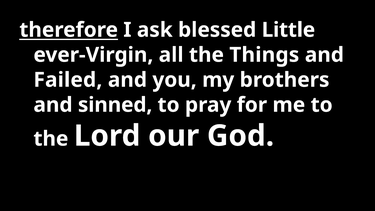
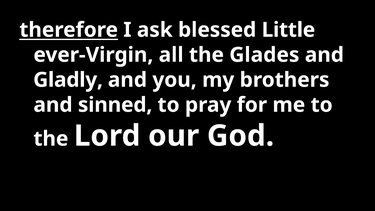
Things: Things -> Glades (264, 55)
Failed: Failed -> Gladly (68, 80)
